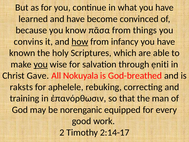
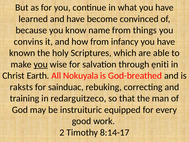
πᾶσα: πᾶσα -> name (99, 30)
how underline: present -> none (80, 42)
Gave: Gave -> Earth (38, 76)
aphelele: aphelele -> sainduac (66, 87)
ἐπανόρθωσιν: ἐπανόρθωσιν -> redarguitzeco (78, 98)
norenganic: norenganic -> instruituric (81, 110)
2:14-17: 2:14-17 -> 8:14-17 (115, 132)
